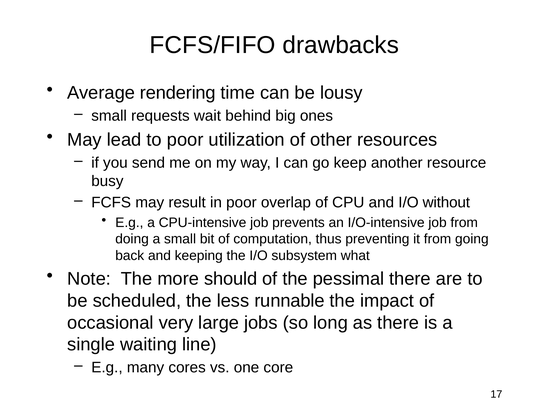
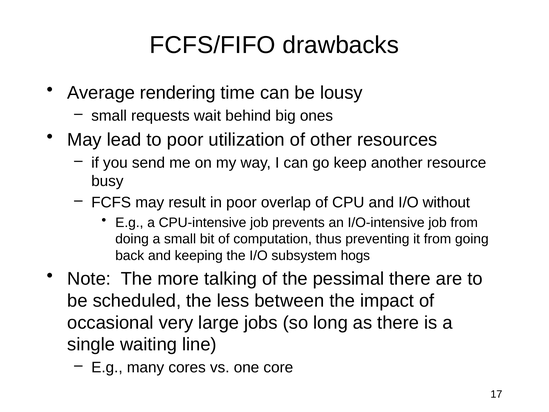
what: what -> hogs (355, 255)
should: should -> talking (231, 279)
runnable: runnable -> between (289, 300)
